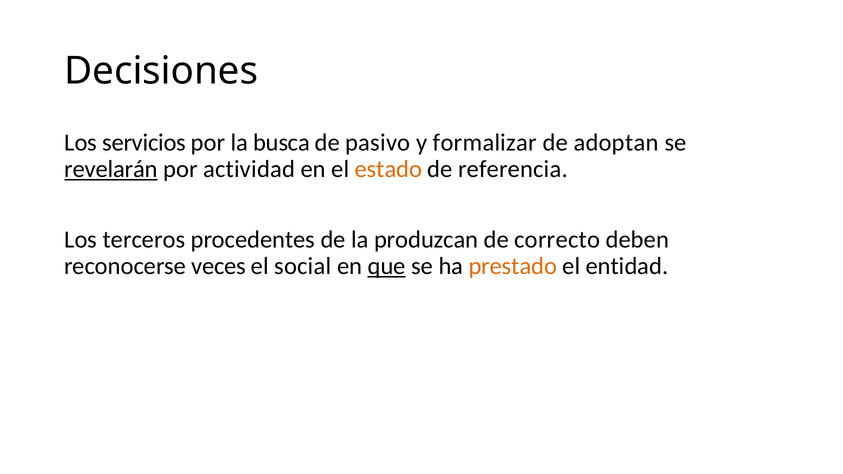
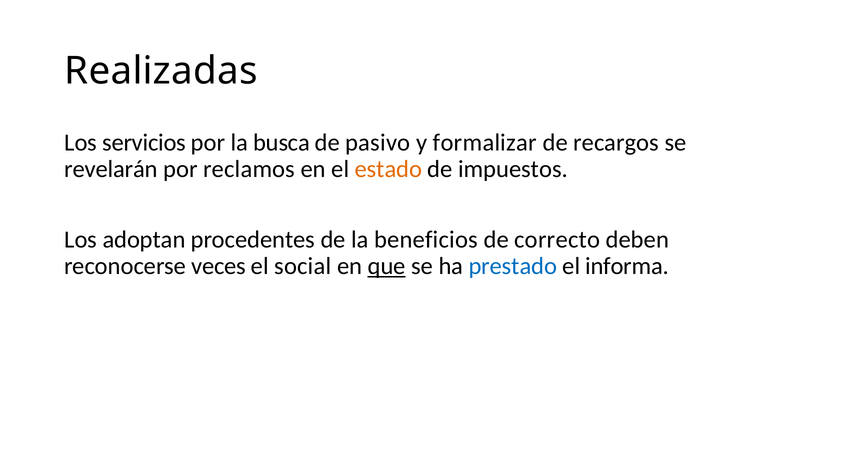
Decisiones: Decisiones -> Realizadas (161, 71)
adoptan: adoptan -> recargos (616, 143)
revelarán underline: present -> none (111, 169)
actividad: actividad -> reclamos (249, 169)
referencia: referencia -> impuestos (513, 169)
terceros: terceros -> adoptan (144, 240)
produzcan: produzcan -> beneficios (426, 240)
prestado colour: orange -> blue (513, 266)
entidad: entidad -> informa (627, 266)
